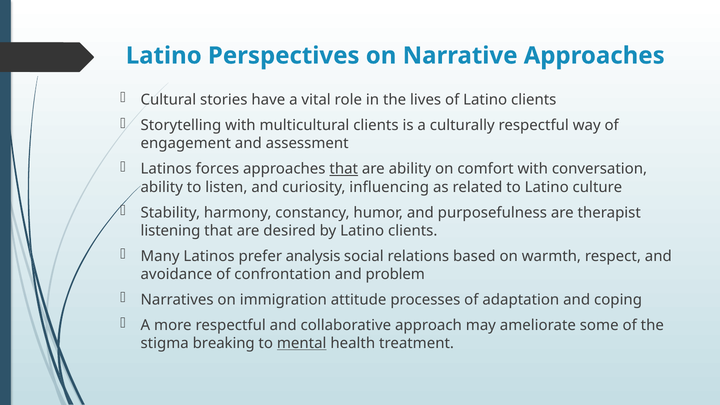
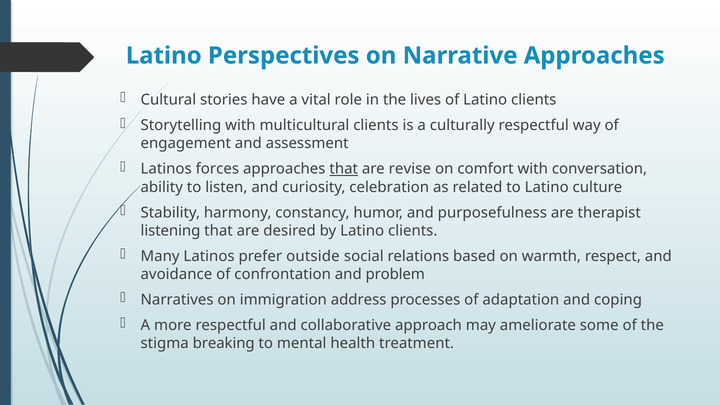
are ability: ability -> revise (410, 169)
influencing: influencing -> celebration (389, 187)
analysis: analysis -> outside (313, 256)
attitude: attitude -> address (359, 300)
mental underline: present -> none (302, 343)
